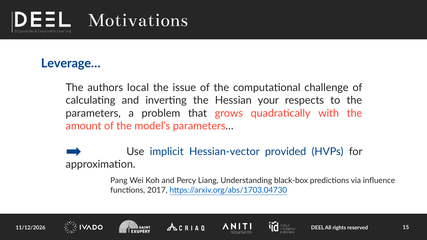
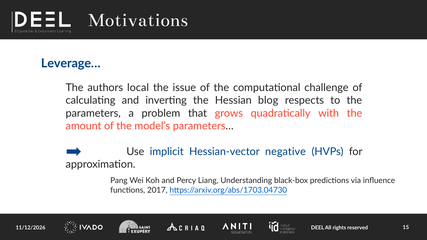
your: your -> blog (268, 101)
provided: provided -> negative (285, 152)
